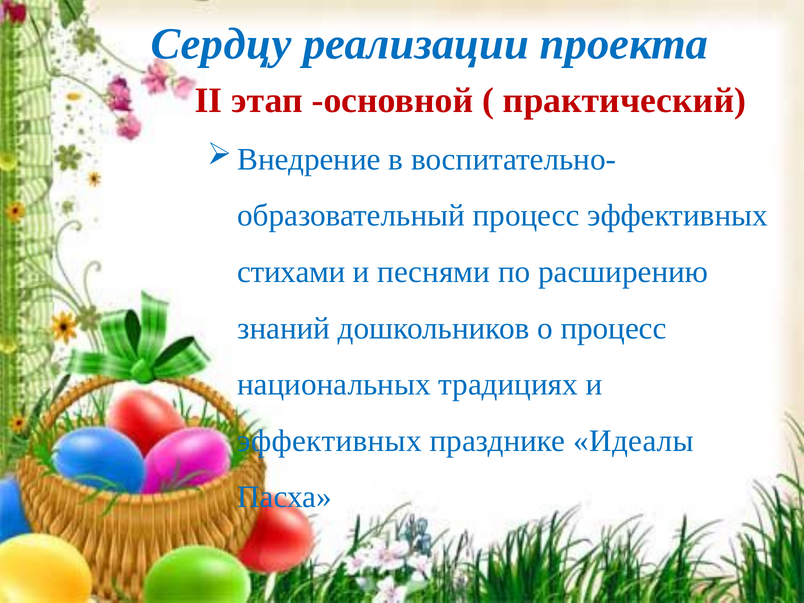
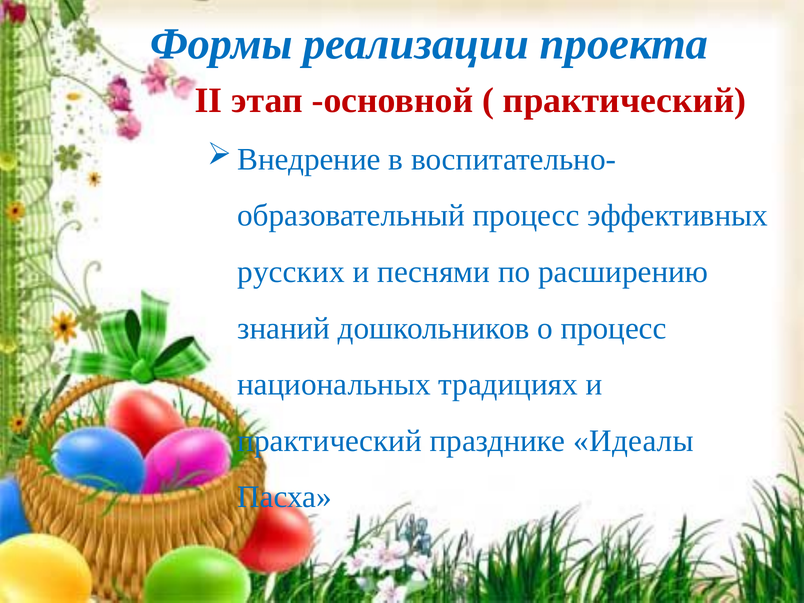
Сердцу: Сердцу -> Формы (221, 44)
стихами: стихами -> русских (291, 272)
эффективных: эффективных -> практический (330, 441)
